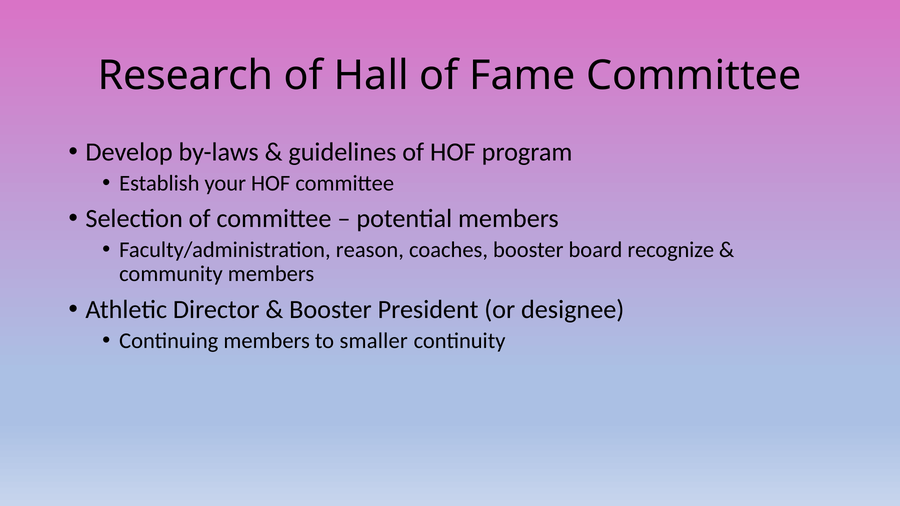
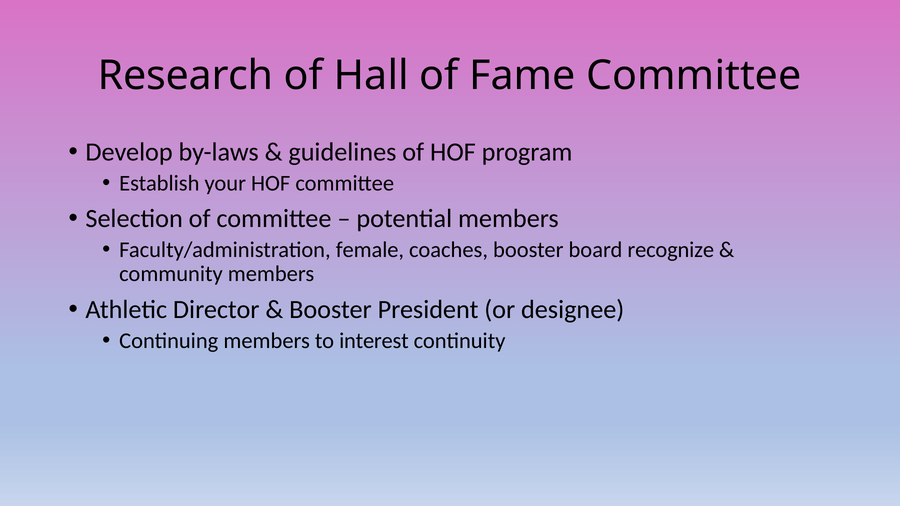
reason: reason -> female (370, 250)
smaller: smaller -> interest (374, 341)
